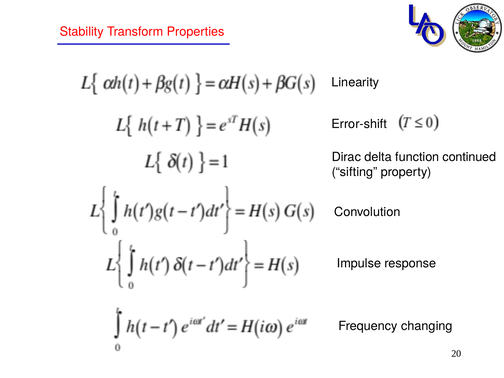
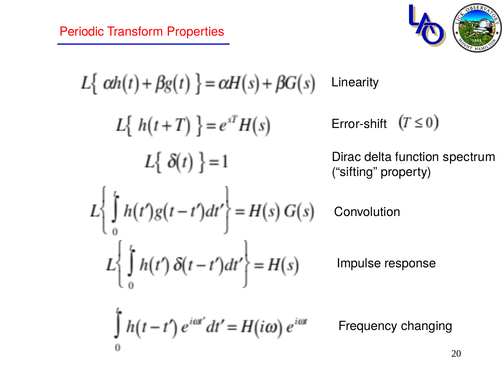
Stability: Stability -> Periodic (82, 32)
continued: continued -> spectrum (469, 157)
